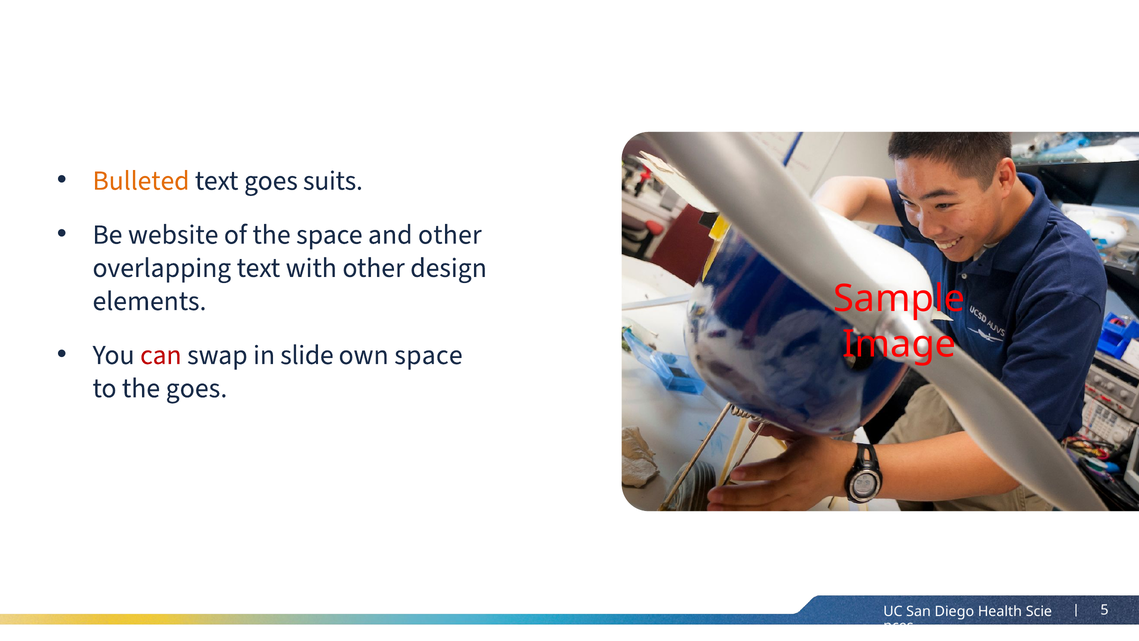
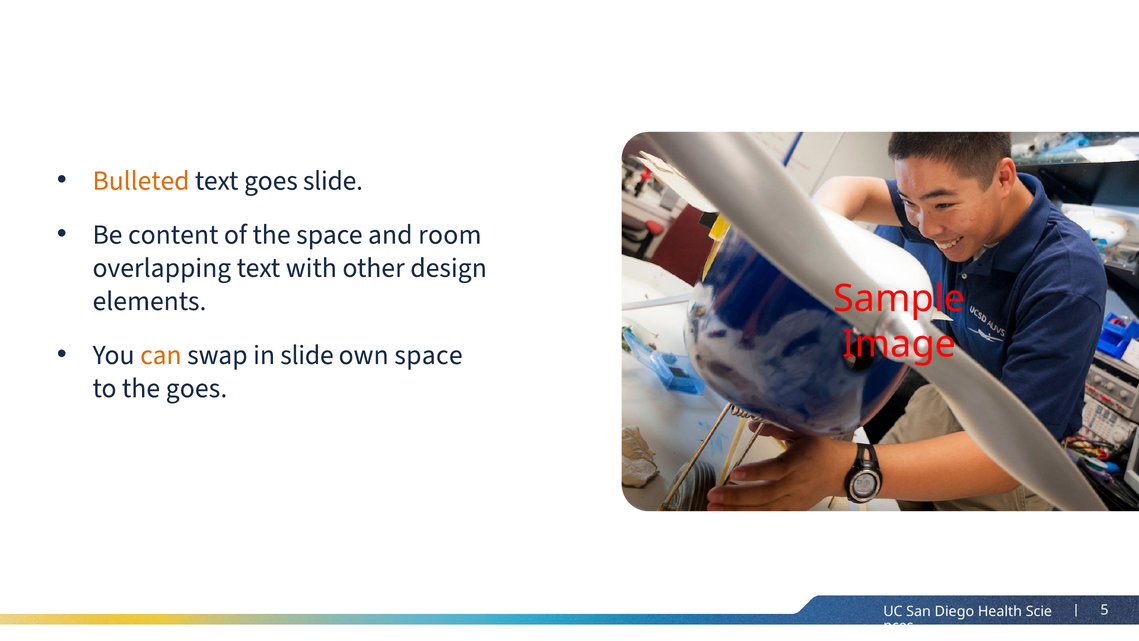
goes suits: suits -> slide (333, 181)
website: website -> content (173, 234)
and other: other -> room (450, 234)
can colour: red -> orange (161, 355)
